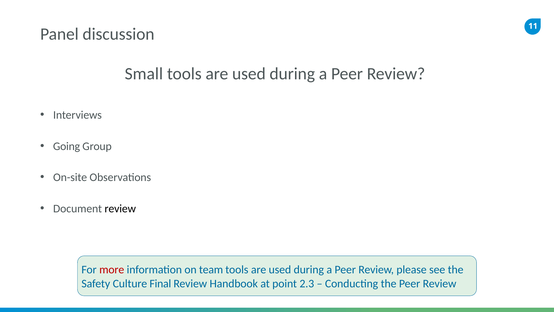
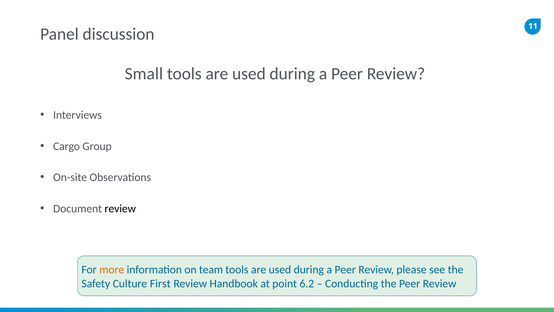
Going: Going -> Cargo (67, 146)
more colour: red -> orange (112, 269)
Final: Final -> First (160, 283)
2.3: 2.3 -> 6.2 (307, 283)
